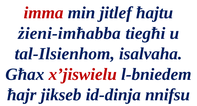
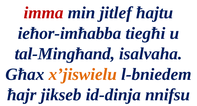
żieni-imħabba: żieni-imħabba -> ieħor-imħabba (70, 33)
tal-Ilsienhom: tal-Ilsienhom -> tal-Mingħand (65, 54)
x’jiswielu colour: red -> orange (83, 74)
